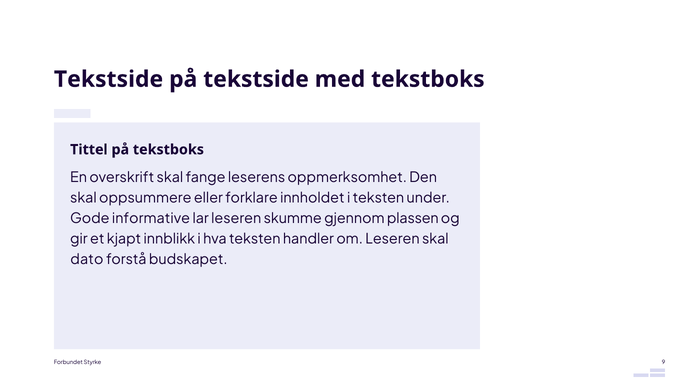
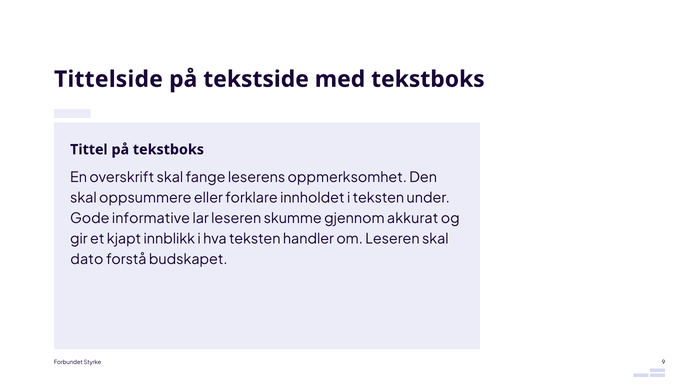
Tekstside: Tekstside -> Tittelside (108, 79)
plassen: plassen -> akkurat (413, 218)
